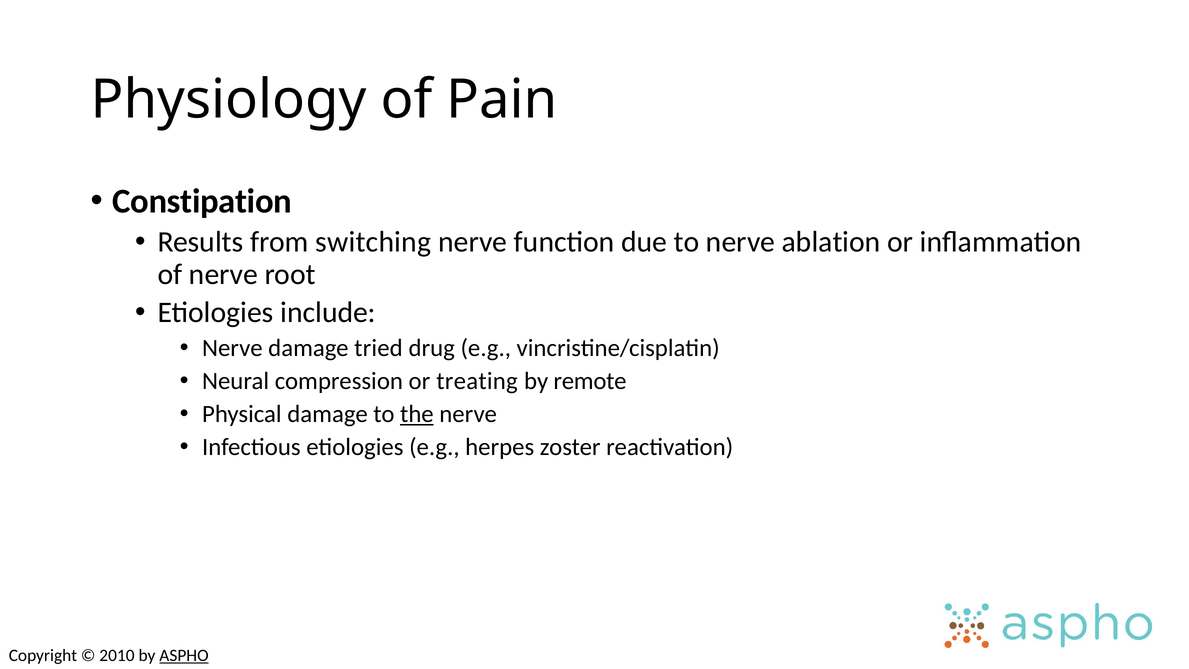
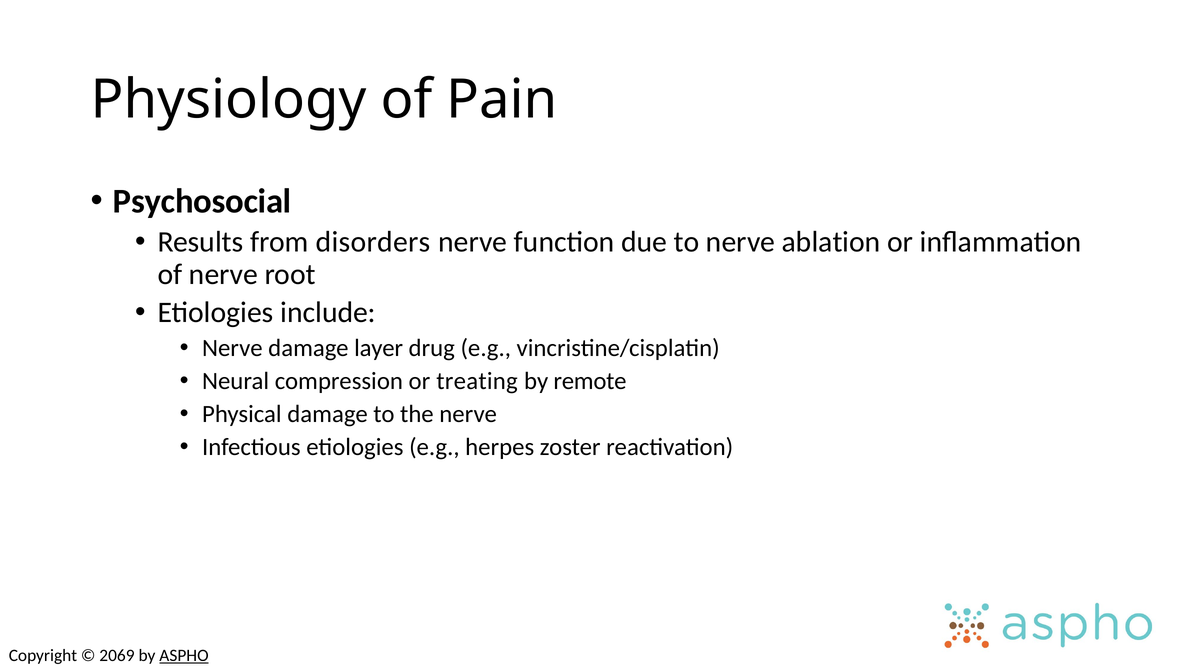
Constipation: Constipation -> Psychosocial (202, 201)
switching: switching -> disorders (373, 242)
tried: tried -> layer (379, 348)
the underline: present -> none (417, 414)
2010: 2010 -> 2069 (117, 656)
